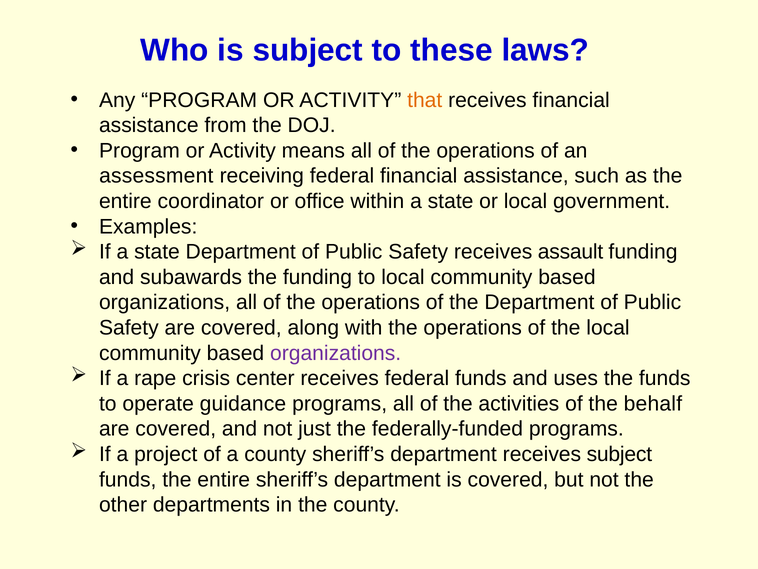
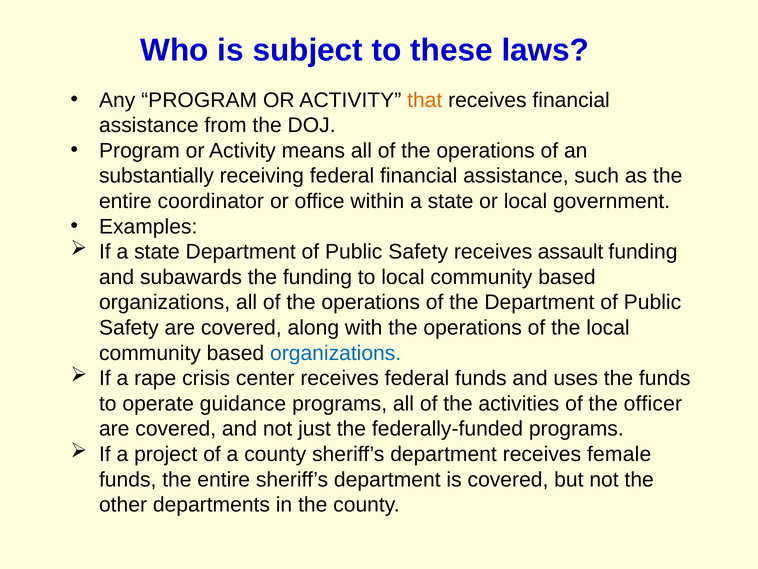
assessment: assessment -> substantially (156, 176)
organizations colour: purple -> blue (336, 353)
behalf: behalf -> officer (653, 403)
receives subject: subject -> female (619, 454)
